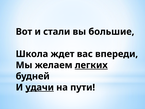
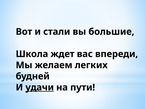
легких underline: present -> none (91, 65)
